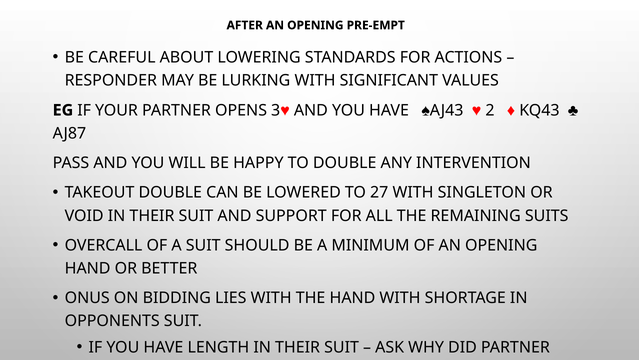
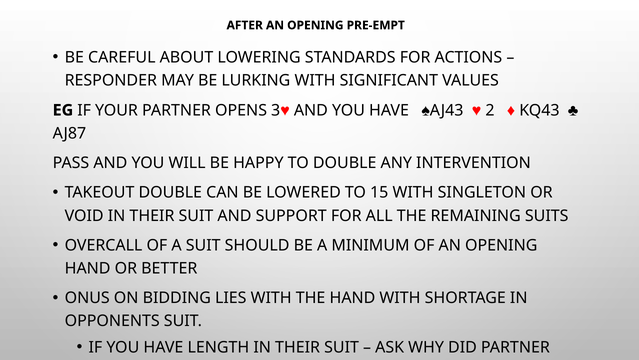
27: 27 -> 15 (379, 192)
